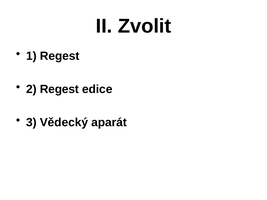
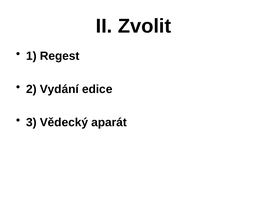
2 Regest: Regest -> Vydání (59, 89)
